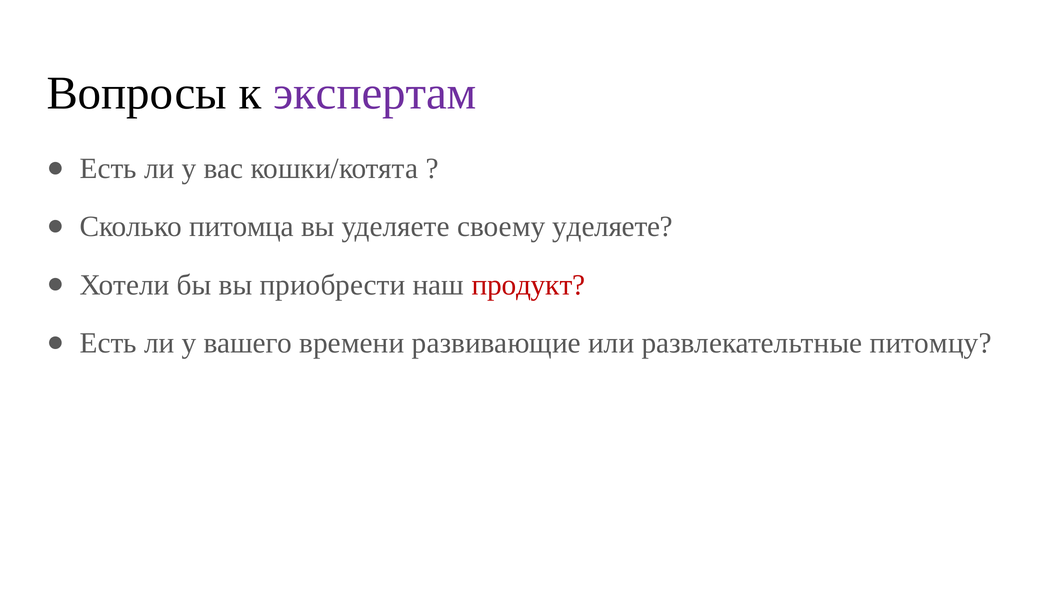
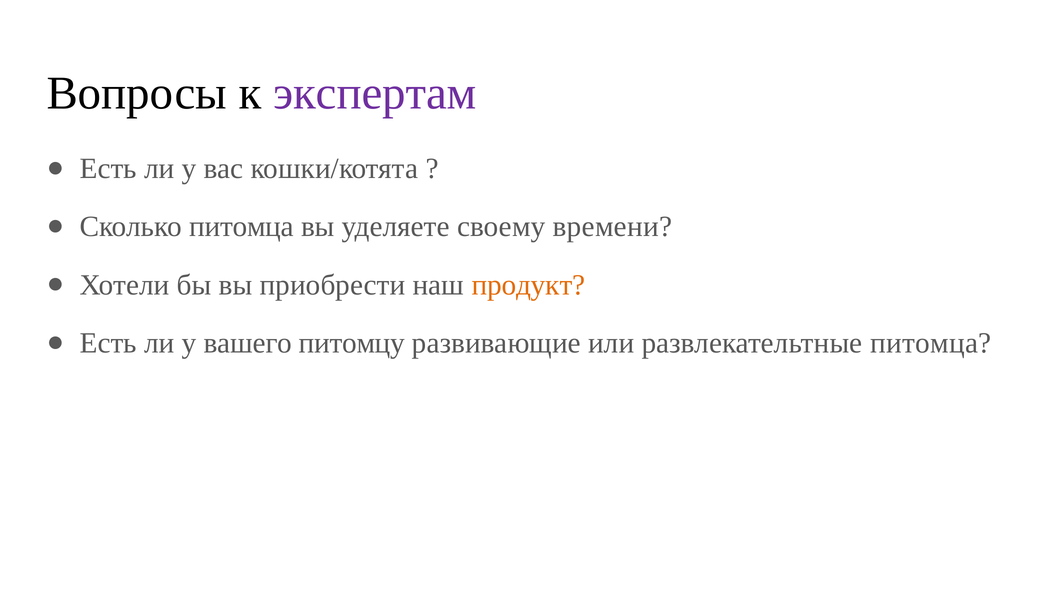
своему уделяете: уделяете -> времени (612, 227)
продукт colour: red -> orange (528, 285)
времени: времени -> питомцу (352, 343)
развлекательтные питомцу: питомцу -> питомца (931, 343)
